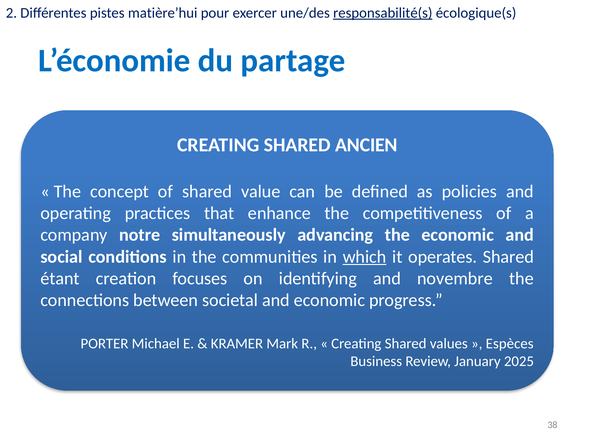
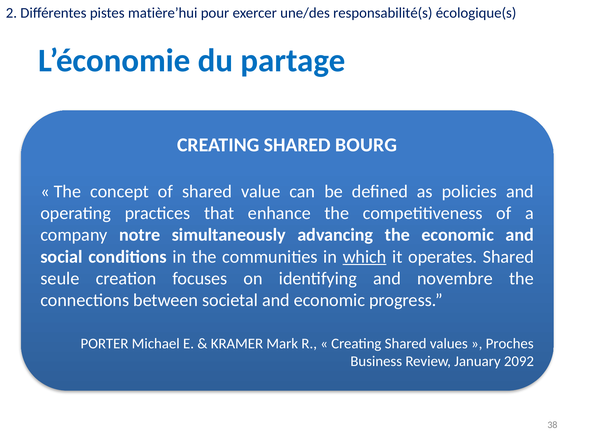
responsabilité(s underline: present -> none (383, 13)
ANCIEN: ANCIEN -> BOURG (366, 145)
étant: étant -> seule (60, 278)
Espèces: Espèces -> Proches (510, 343)
2025: 2025 -> 2092 (519, 361)
